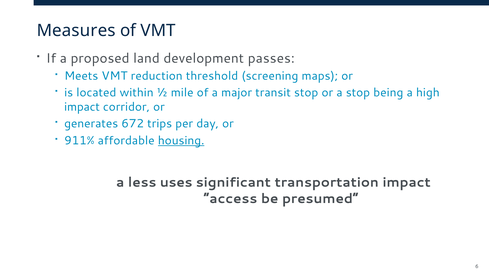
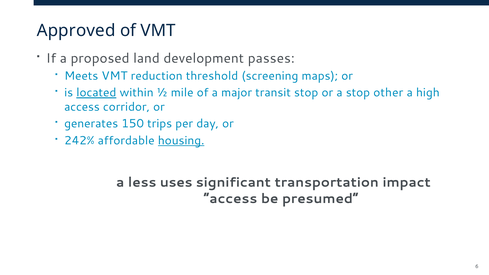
Measures: Measures -> Approved (76, 30)
located underline: none -> present (96, 93)
being: being -> other (388, 93)
impact: impact -> access (82, 107)
672: 672 -> 150 (133, 124)
911%: 911% -> 242% (79, 141)
